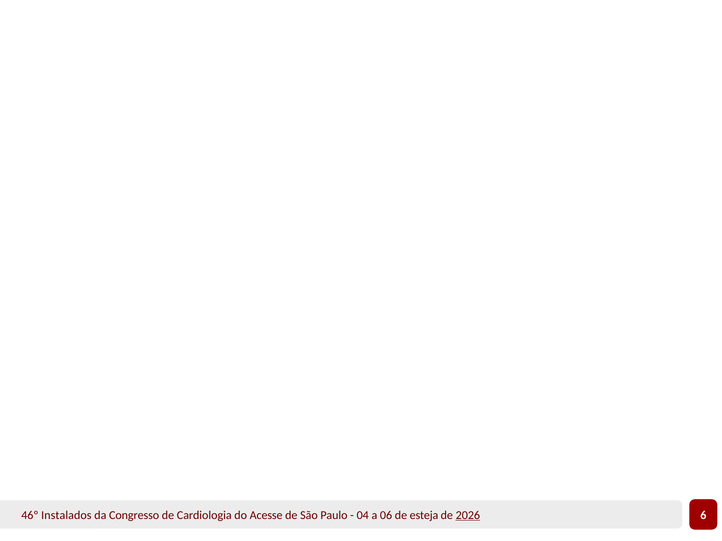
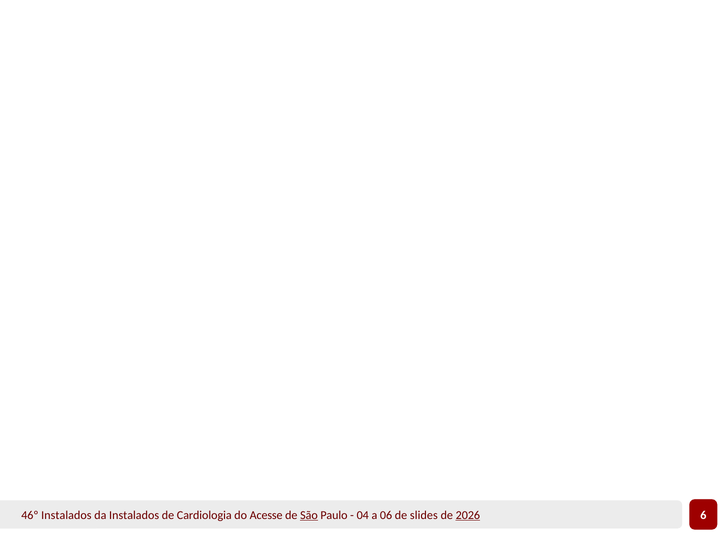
da Congresso: Congresso -> Instalados (134, 516)
São underline: none -> present (309, 516)
esteja: esteja -> slides (424, 516)
